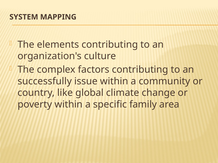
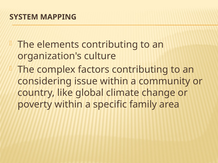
successfully: successfully -> considering (45, 81)
